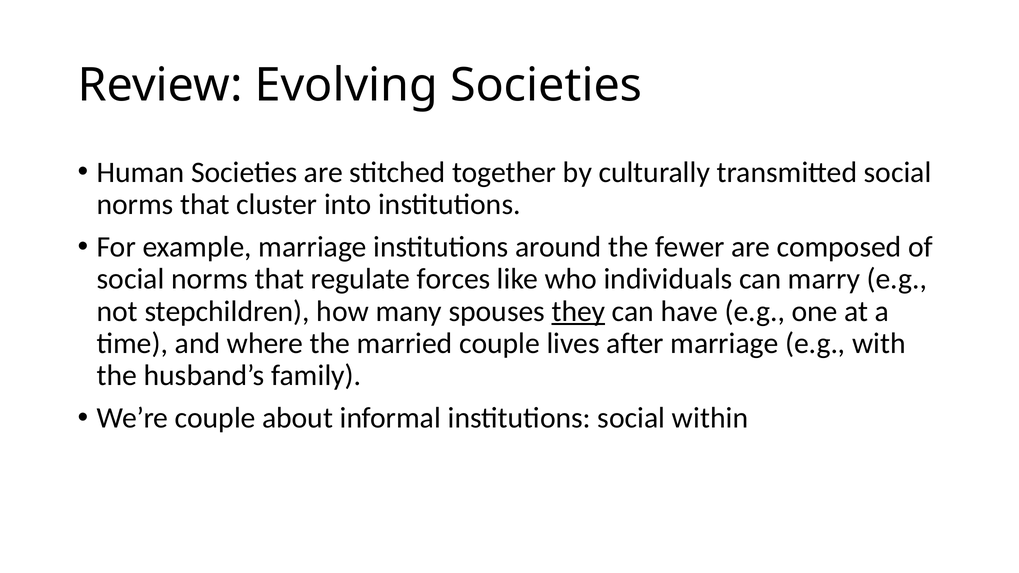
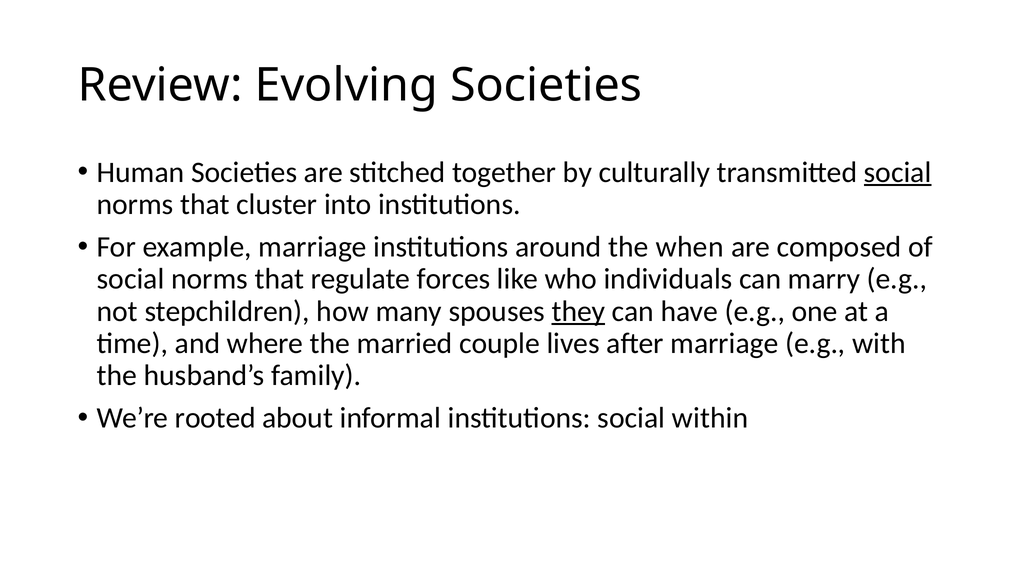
social underline: none -> present (898, 172)
fewer: fewer -> when (690, 247)
We’re couple: couple -> rooted (215, 418)
